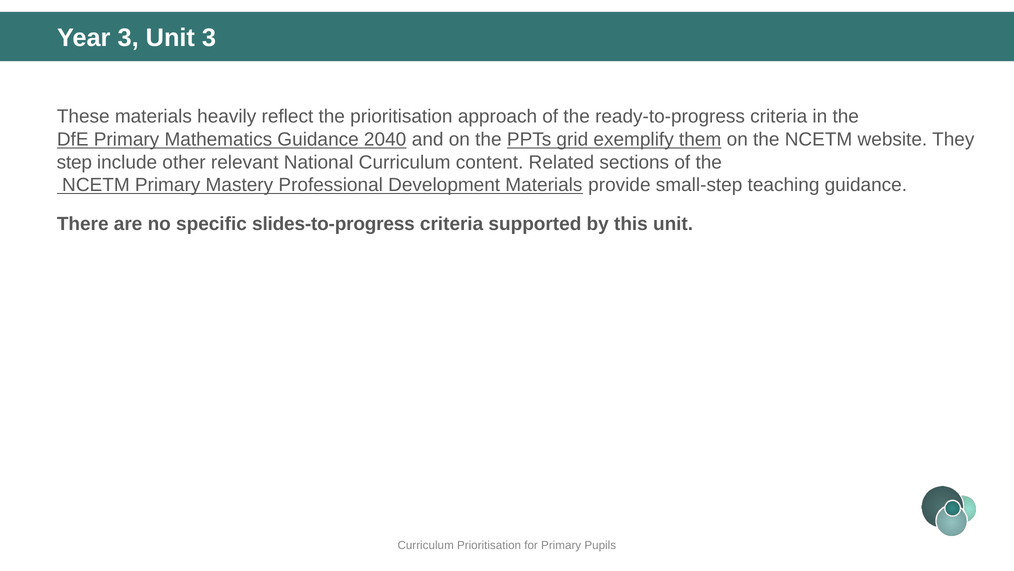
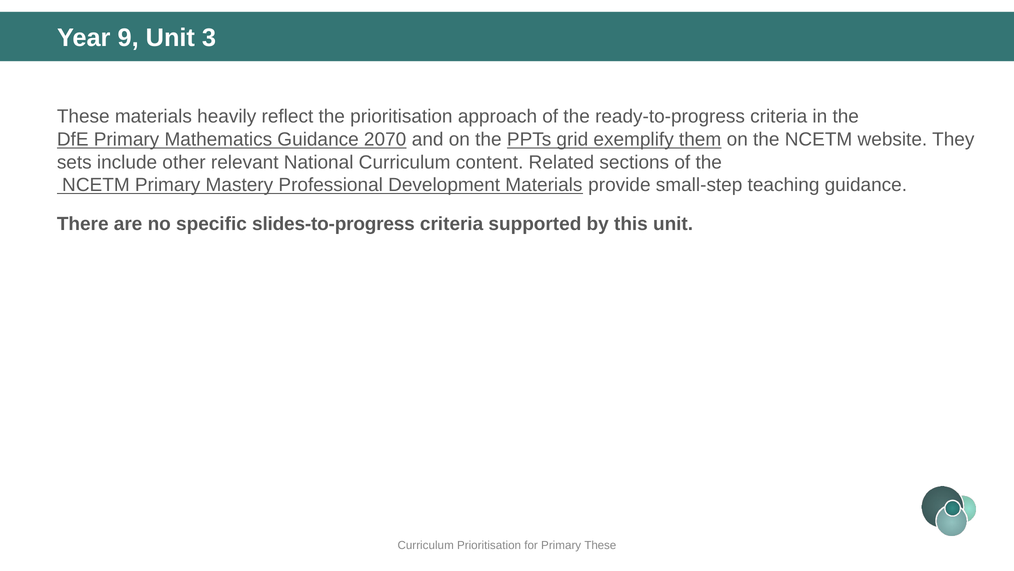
Year 3: 3 -> 9 (128, 38)
2040: 2040 -> 2070 (385, 139)
step: step -> sets (74, 162)
Primary Pupils: Pupils -> These (600, 545)
